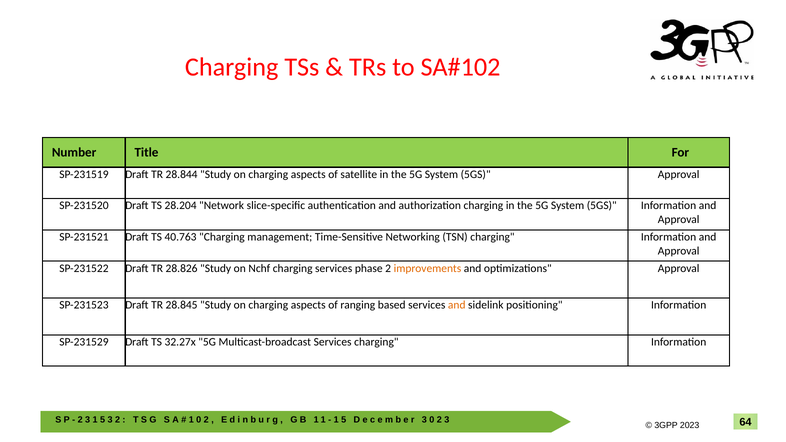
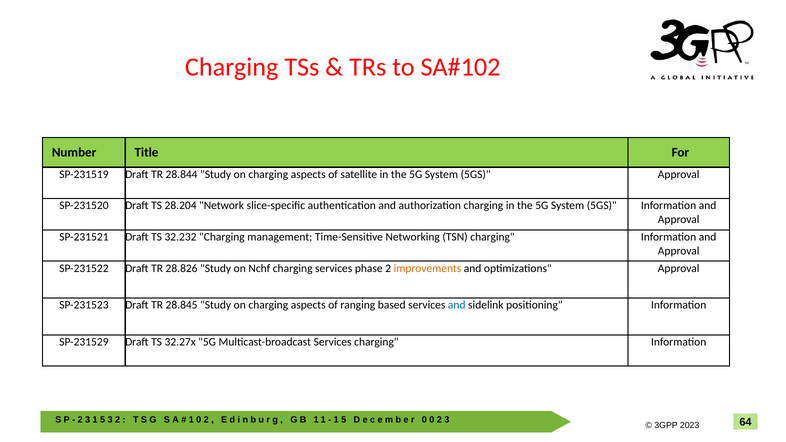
40.763: 40.763 -> 32.232 (181, 237)
and colour: orange -> blue (457, 305)
3: 3 -> 0 (424, 420)
